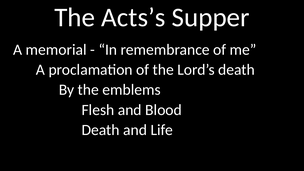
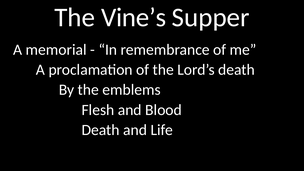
Acts’s: Acts’s -> Vine’s (134, 17)
